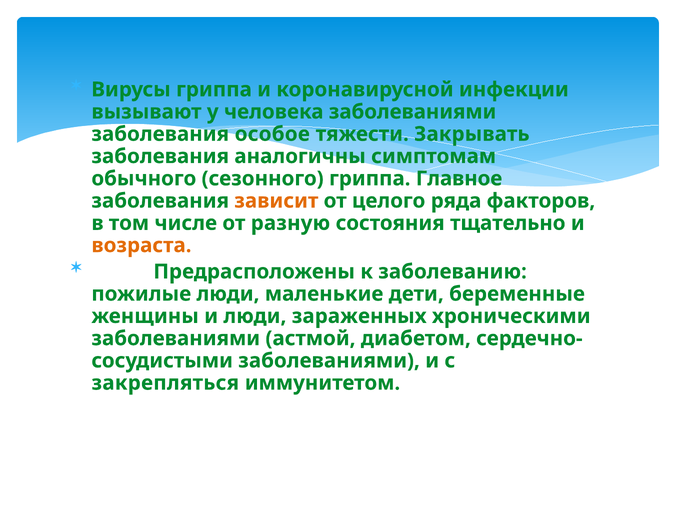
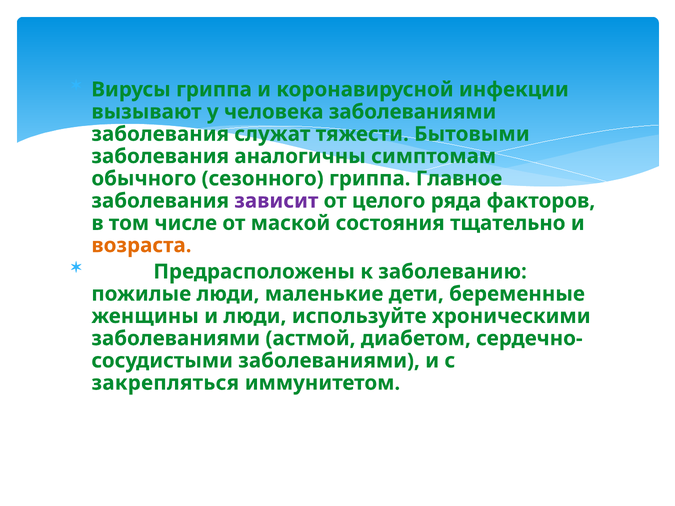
особое: особое -> служат (272, 134)
Закрывать: Закрывать -> Бытовыми (472, 134)
зависит colour: orange -> purple (276, 201)
разную: разную -> маской (290, 223)
зараженных: зараженных -> используйте (359, 316)
